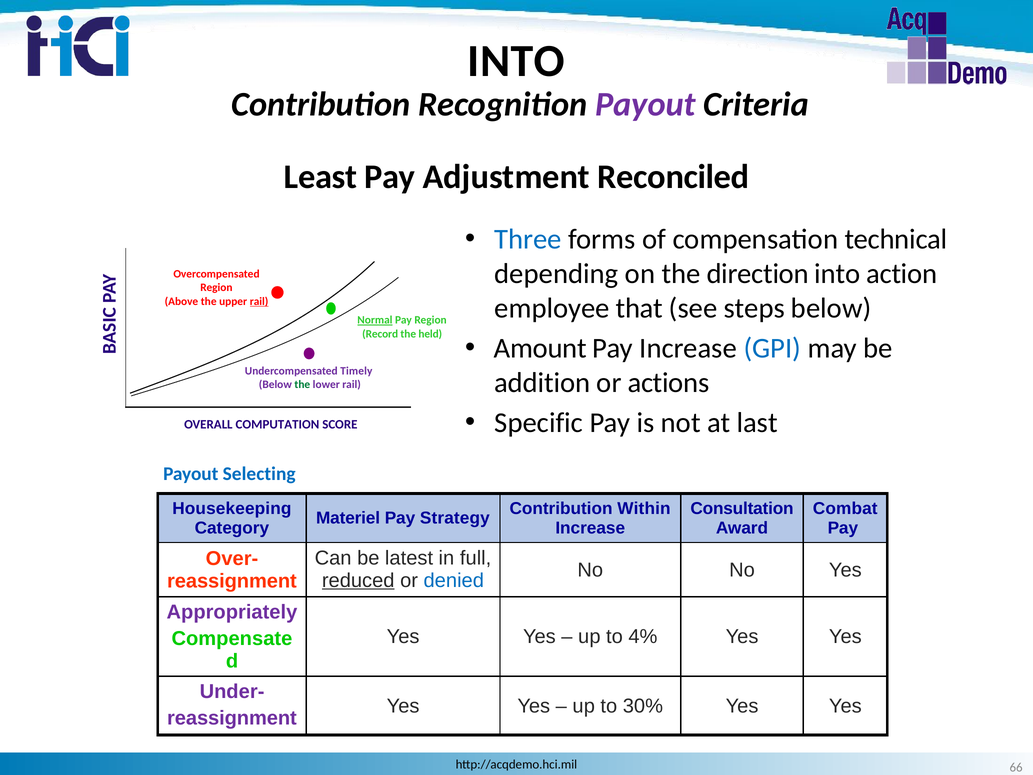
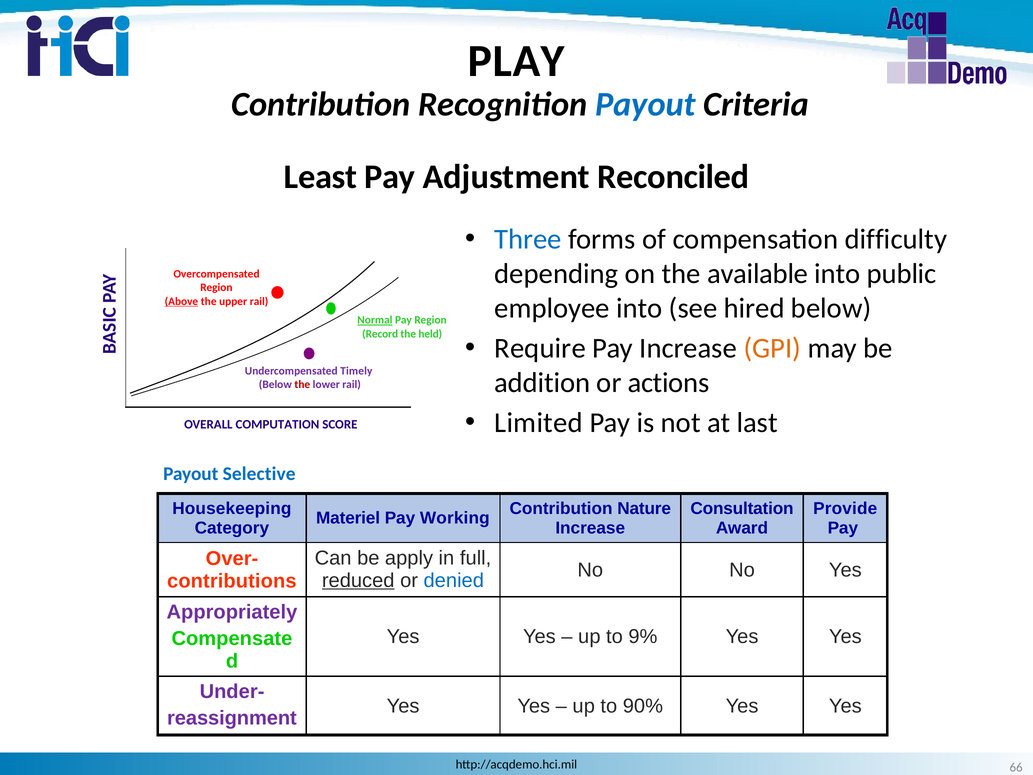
INTO: INTO -> PLAY (516, 61)
Payout colour: purple -> blue (645, 105)
technical: technical -> difficulty (896, 239)
direction: direction -> available (758, 274)
action: action -> public (902, 274)
employee that: that -> into (639, 308)
steps: steps -> hired (754, 308)
Above underline: none -> present (181, 301)
rail underline: present -> none (259, 301)
Amount: Amount -> Require (540, 348)
GPI colour: blue -> orange (772, 348)
the colour: green -> red (302, 384)
Specific: Specific -> Limited (539, 423)
Selecting: Selecting -> Selective (259, 474)
Within: Within -> Nature (644, 508)
Combat: Combat -> Provide (845, 508)
Strategy: Strategy -> Working (455, 518)
latest: latest -> apply (409, 558)
reassignment: reassignment -> contributions (232, 581)
4%: 4% -> 9% (643, 637)
30%: 30% -> 90% (643, 706)
